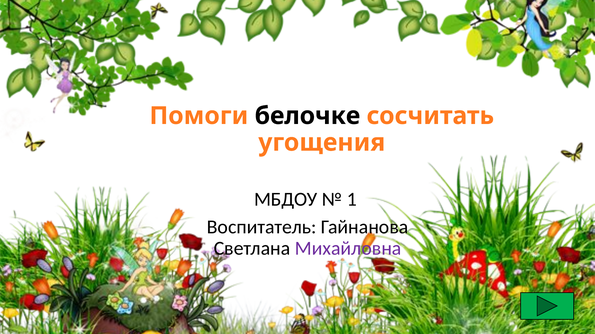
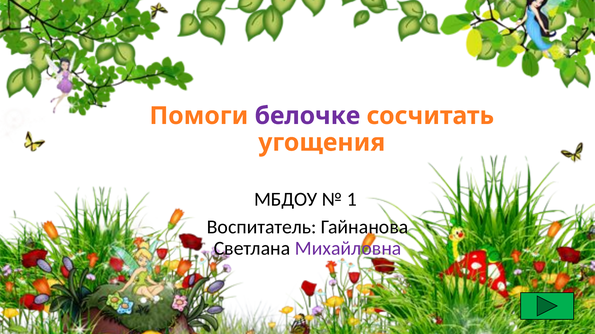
белочке colour: black -> purple (307, 116)
